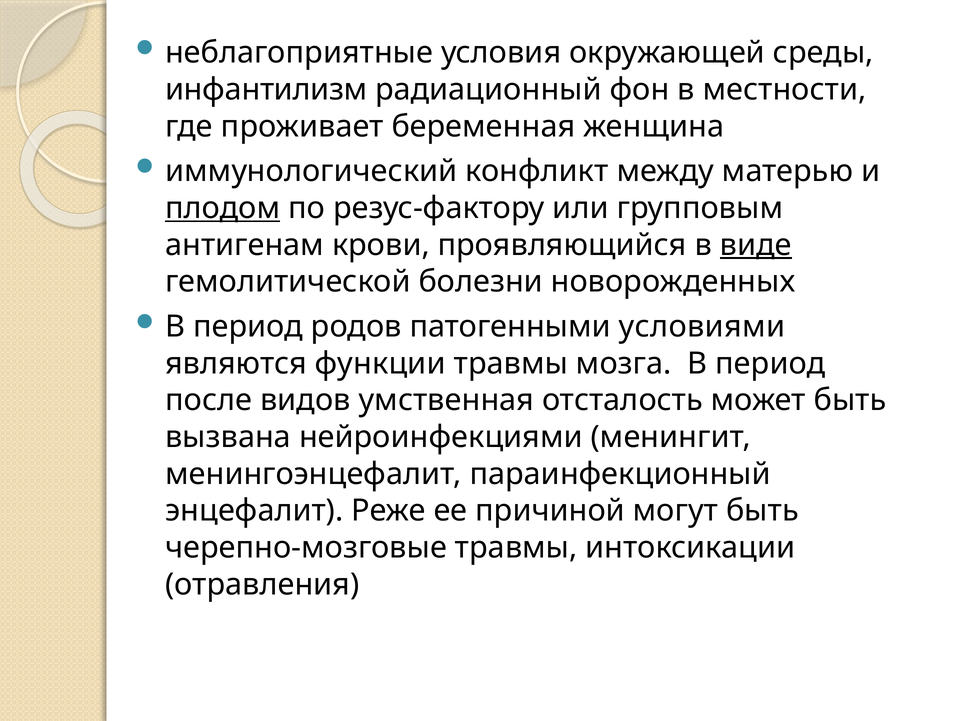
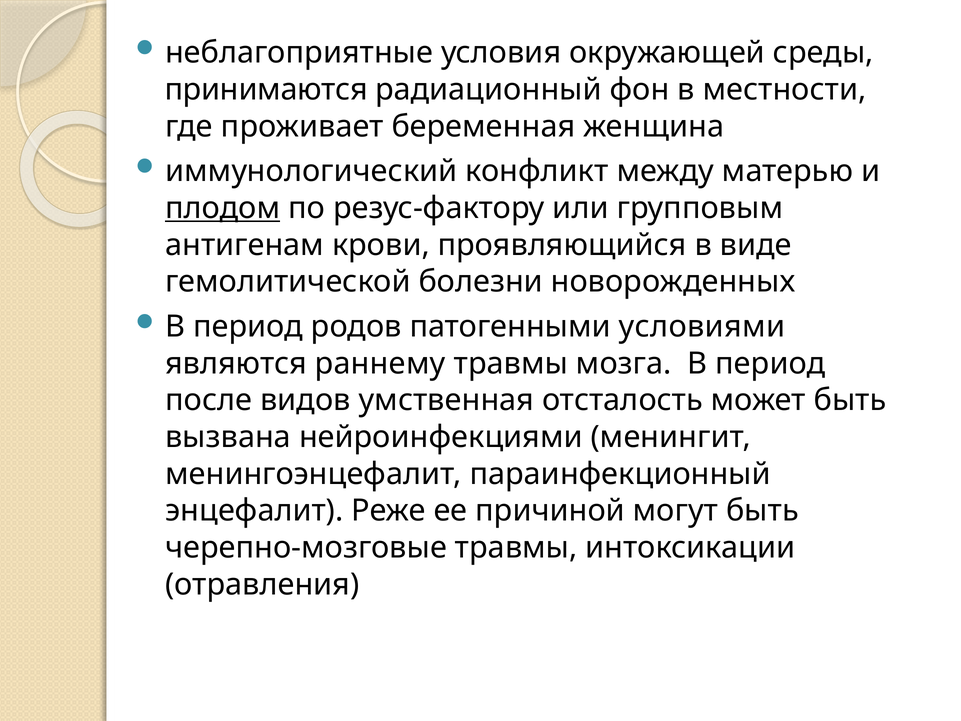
инфантилизм: инфантилизм -> принимаются (266, 90)
виде underline: present -> none (756, 245)
функции: функции -> раннему (380, 363)
